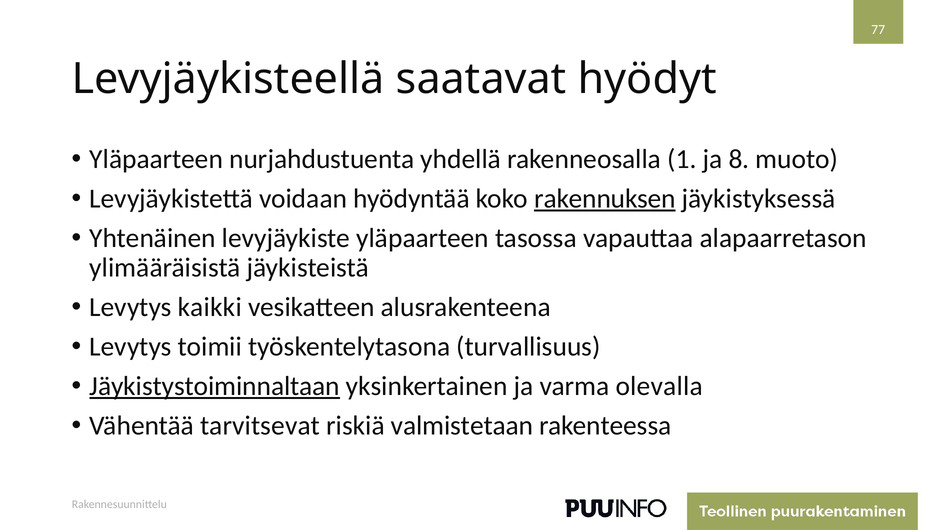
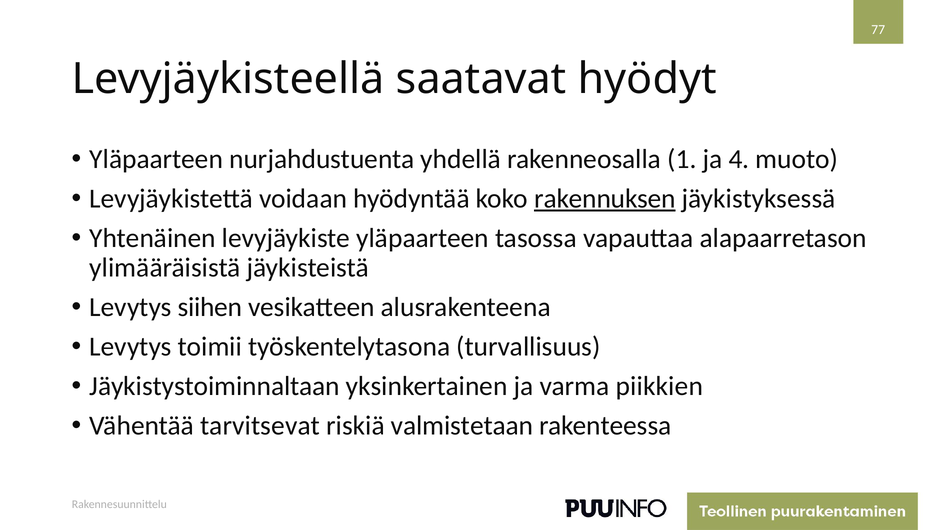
8: 8 -> 4 (739, 159)
kaikki: kaikki -> siihen (210, 307)
Jäykistystoiminnaltaan underline: present -> none (215, 386)
olevalla: olevalla -> piikkien (659, 386)
